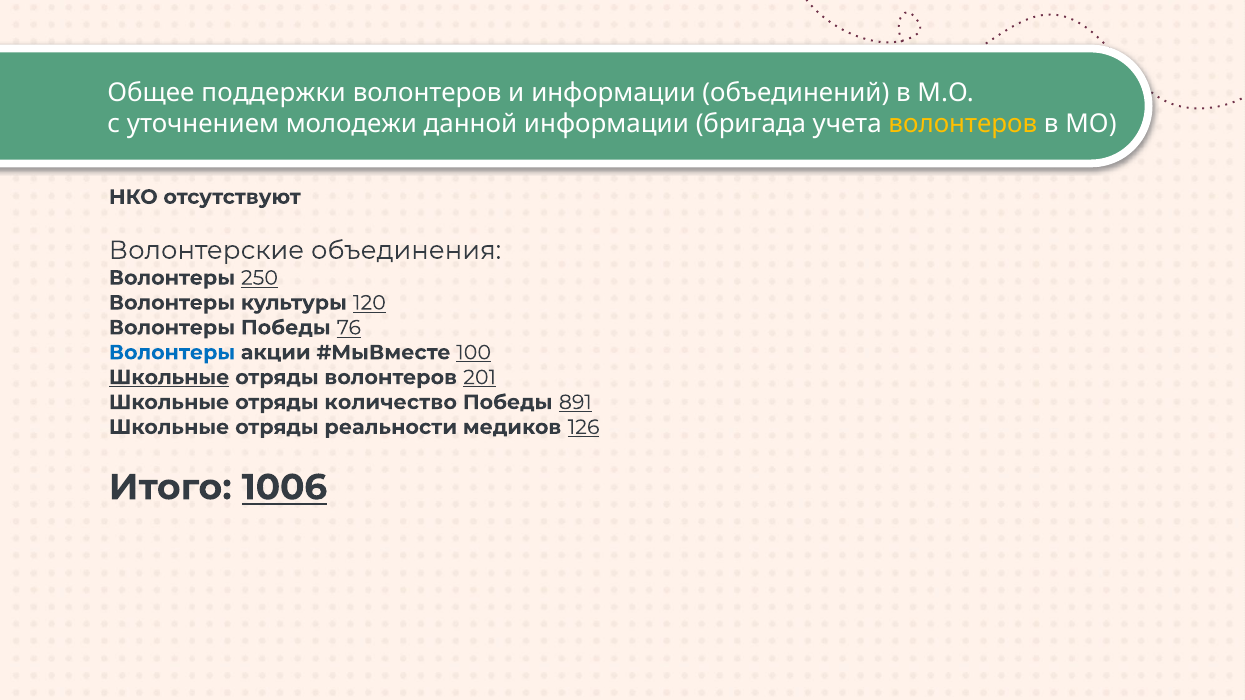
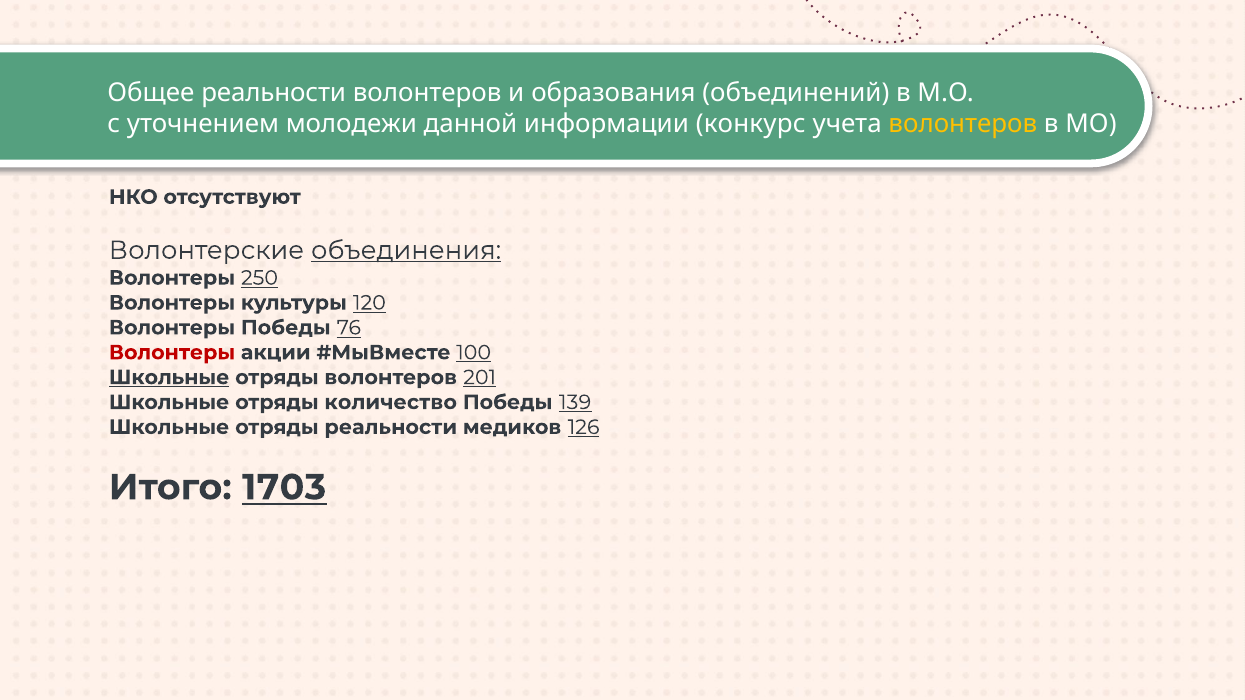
Общее поддержки: поддержки -> реальности (274, 93)
и информации: информации -> образования (613, 93)
бригада: бригада -> конкурс (751, 124)
объединения underline: none -> present (406, 250)
Волонтеры colour: blue -> red (172, 353)
891: 891 -> 139 (575, 402)
1006: 1006 -> 1703 (284, 488)
